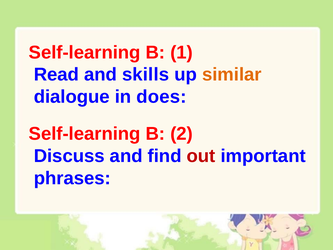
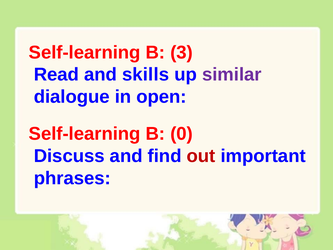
1: 1 -> 3 (182, 52)
similar colour: orange -> purple (232, 75)
does: does -> open (161, 97)
2: 2 -> 0 (182, 134)
